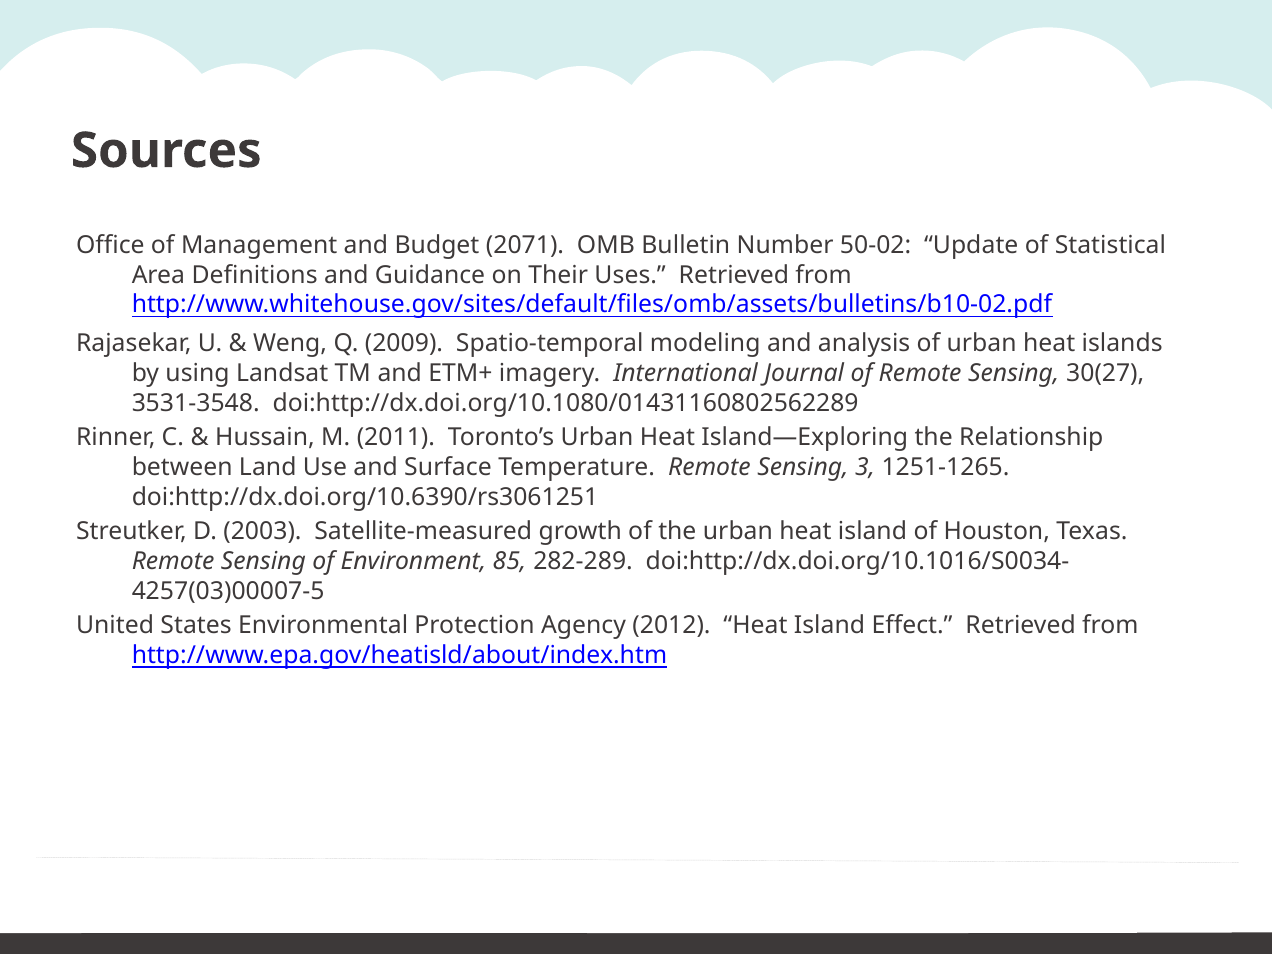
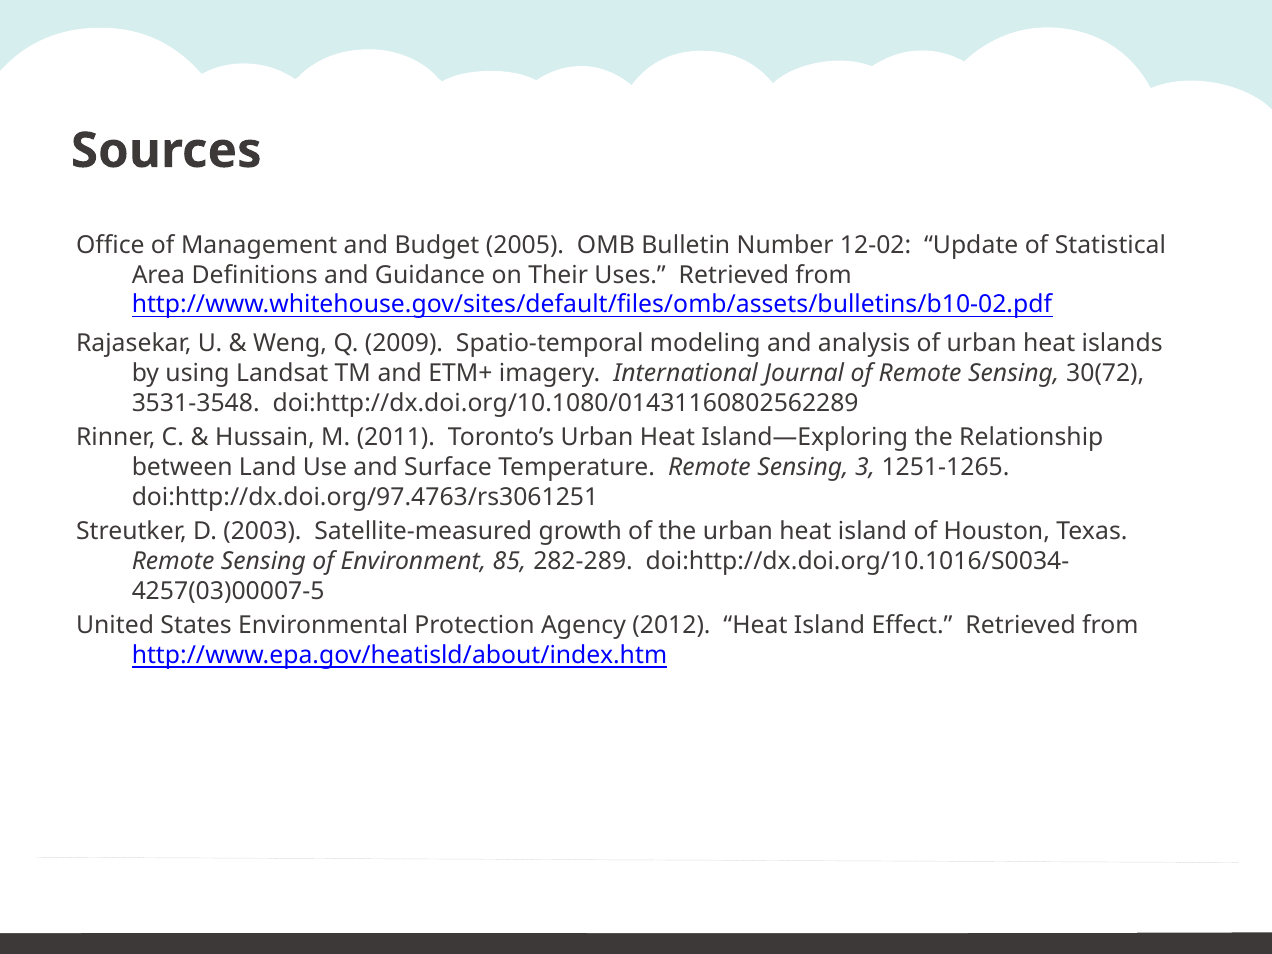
2071: 2071 -> 2005 (525, 245)
50-02: 50-02 -> 12-02 (876, 245)
30(27: 30(27 -> 30(72 (1105, 373)
doi:http://dx.doi.org/10.6390/rs3061251: doi:http://dx.doi.org/10.6390/rs3061251 -> doi:http://dx.doi.org/97.4763/rs3061251 (365, 497)
